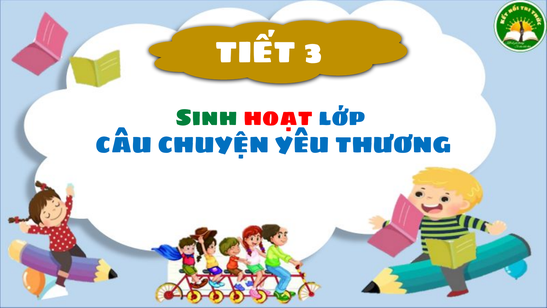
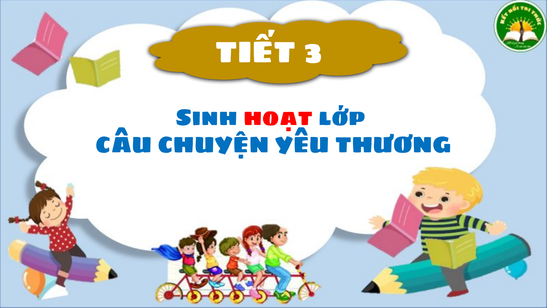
Sinh colour: green -> blue (207, 118)
